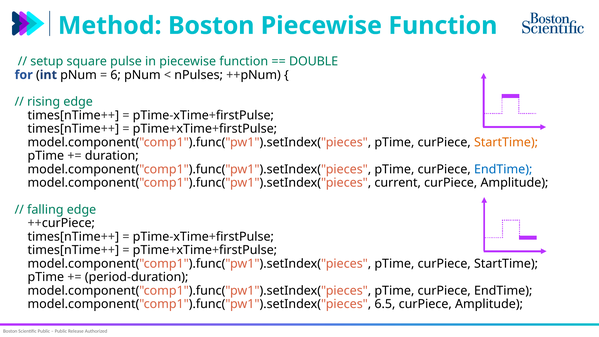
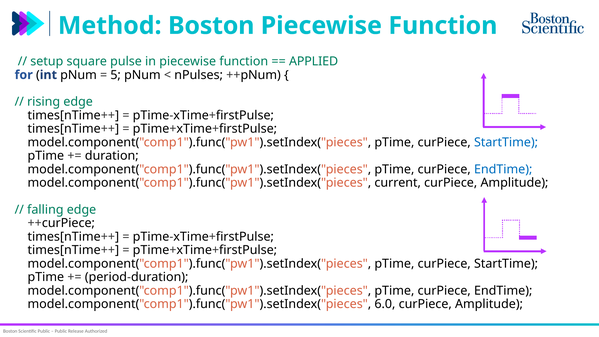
DOUBLE: DOUBLE -> APPLIED (314, 61)
6: 6 -> 5 (116, 75)
StartTime colour: orange -> blue (506, 142)
6.5: 6.5 -> 6.0 (385, 304)
